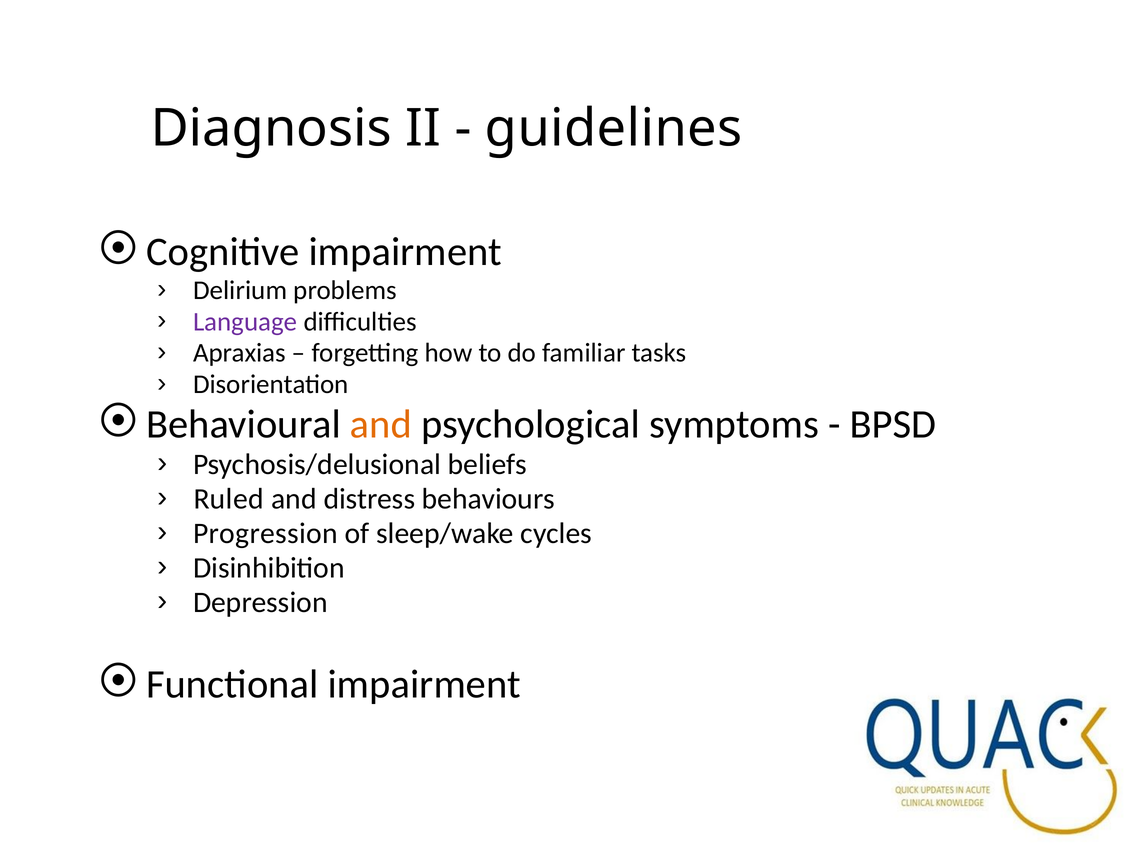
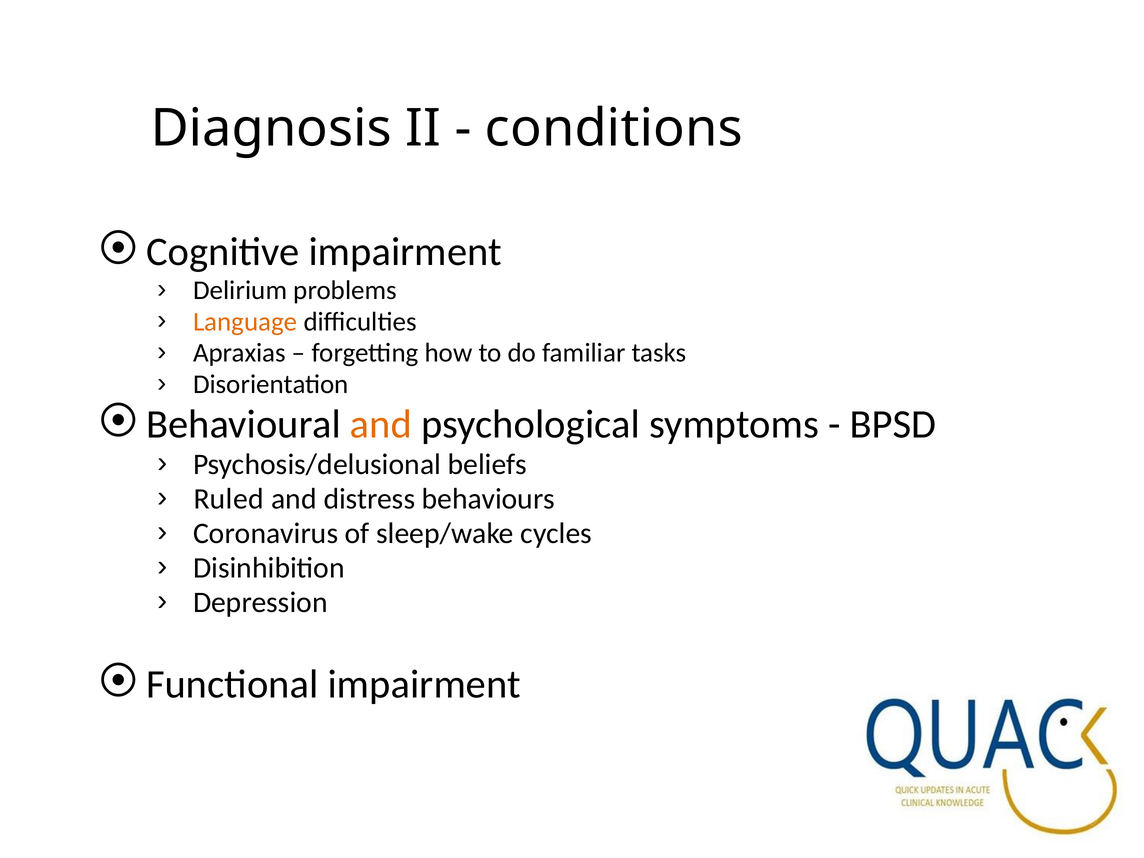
guidelines: guidelines -> conditions (614, 128)
Language colour: purple -> orange (245, 322)
Progression: Progression -> Coronavirus (266, 533)
